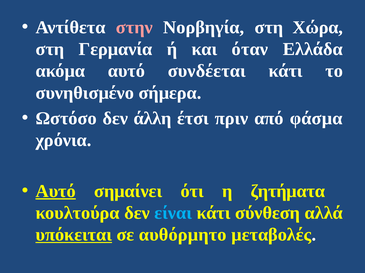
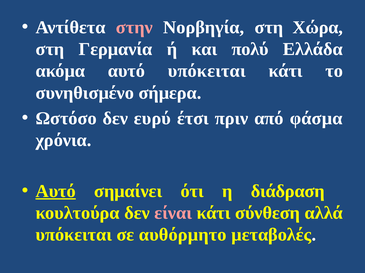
όταν: όταν -> πολύ (250, 49)
αυτό συνδέεται: συνδέεται -> υπόκειται (207, 71)
άλλη: άλλη -> ευρύ (152, 119)
ζητήματα: ζητήματα -> διάδραση (288, 192)
είναι colour: light blue -> pink (173, 213)
υπόκειται underline: present -> none (74, 235)
